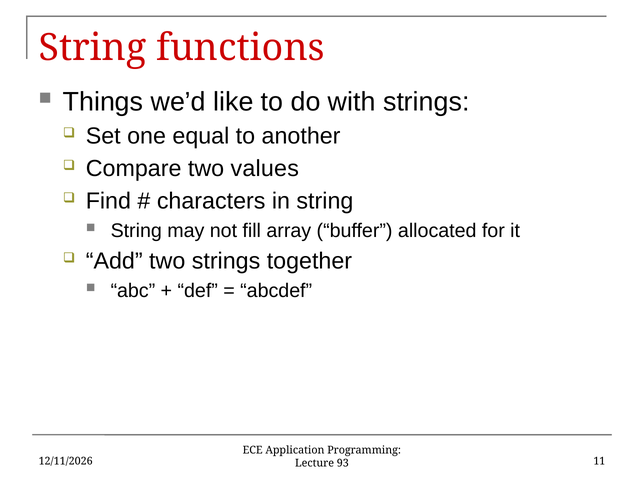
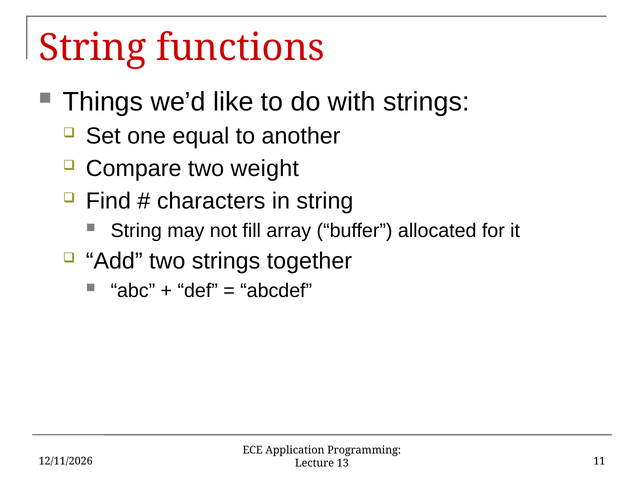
values: values -> weight (265, 169)
93: 93 -> 13 (343, 463)
